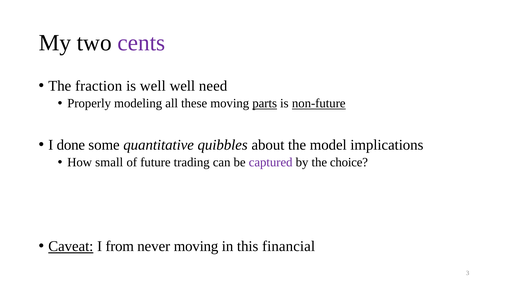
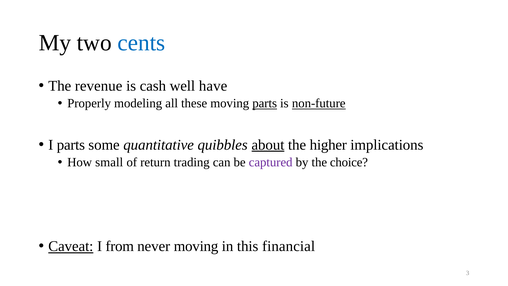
cents colour: purple -> blue (141, 43)
fraction: fraction -> revenue (99, 86)
is well: well -> cash (153, 86)
need: need -> have (213, 86)
I done: done -> parts (71, 145)
about underline: none -> present (268, 145)
model: model -> higher (328, 145)
future: future -> return (155, 162)
